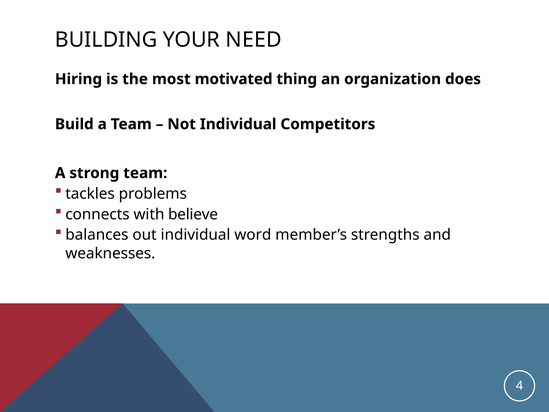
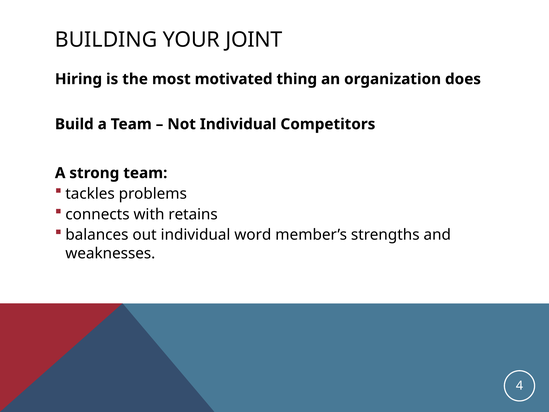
NEED: NEED -> JOINT (254, 40)
believe: believe -> retains (193, 214)
